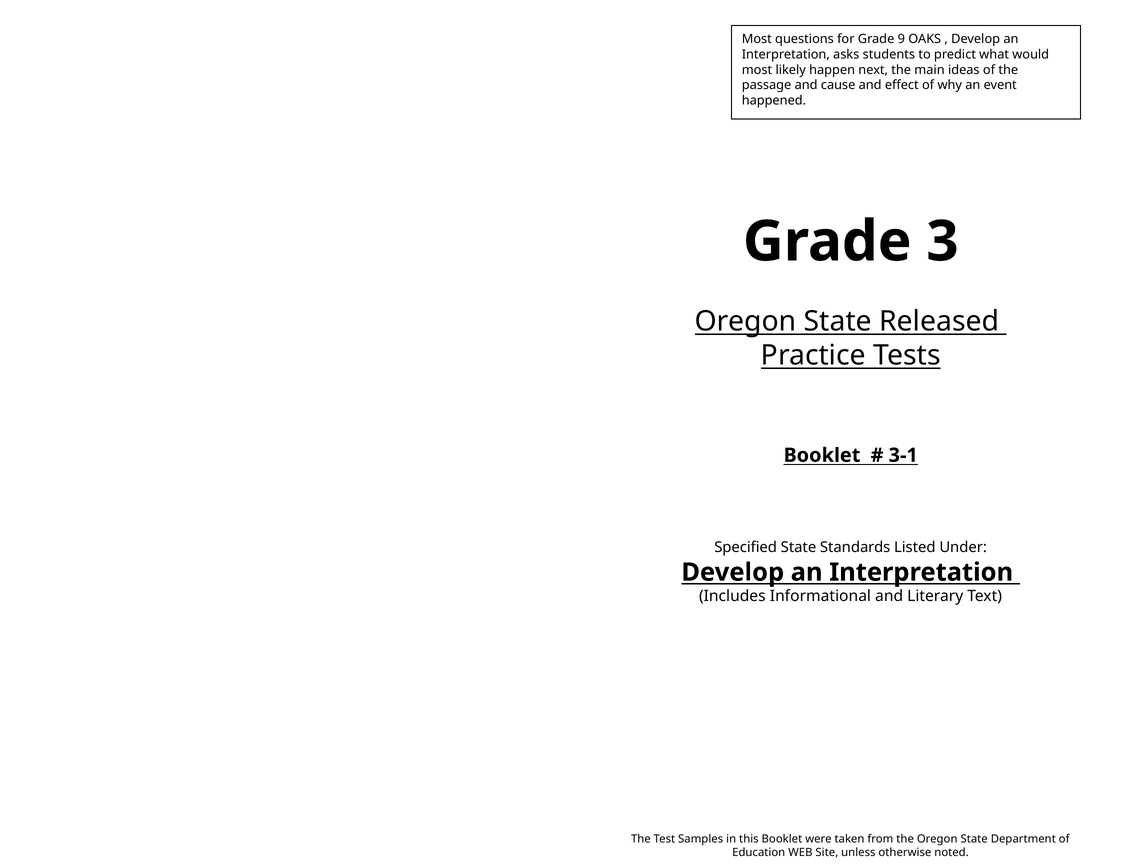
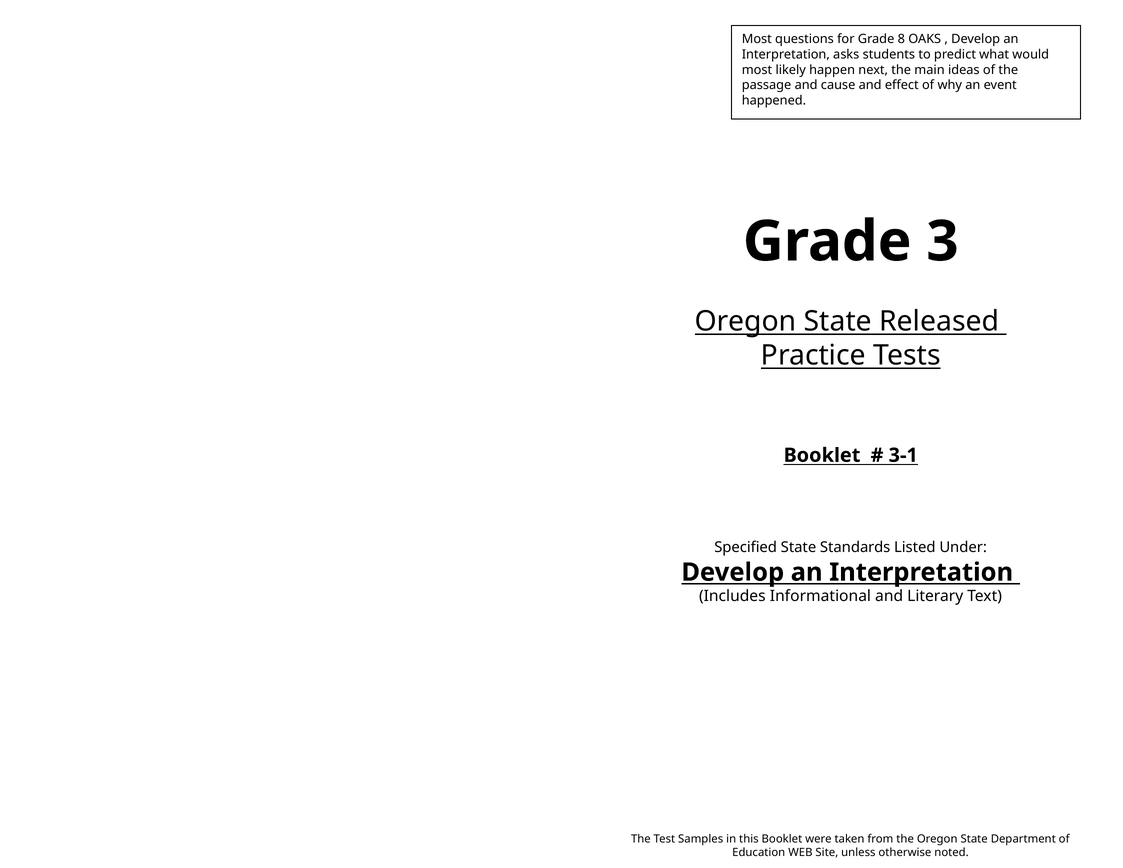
9: 9 -> 8 (901, 39)
